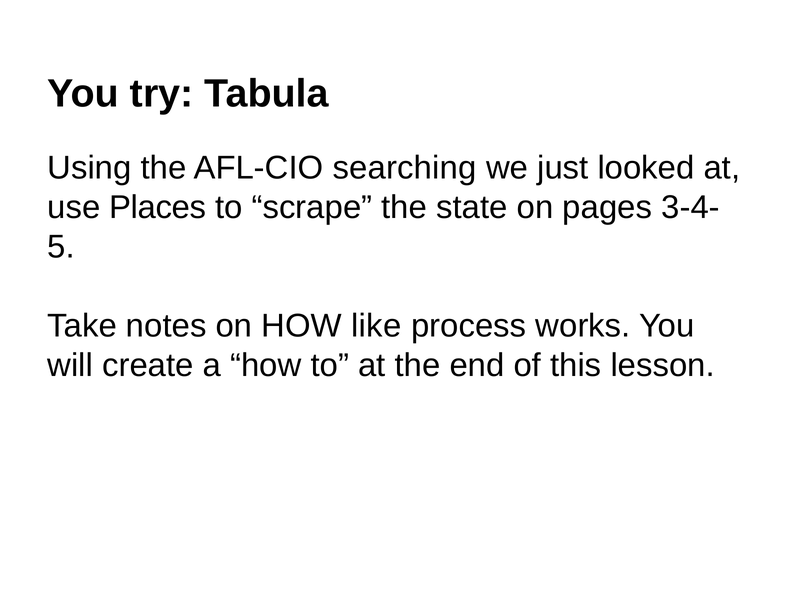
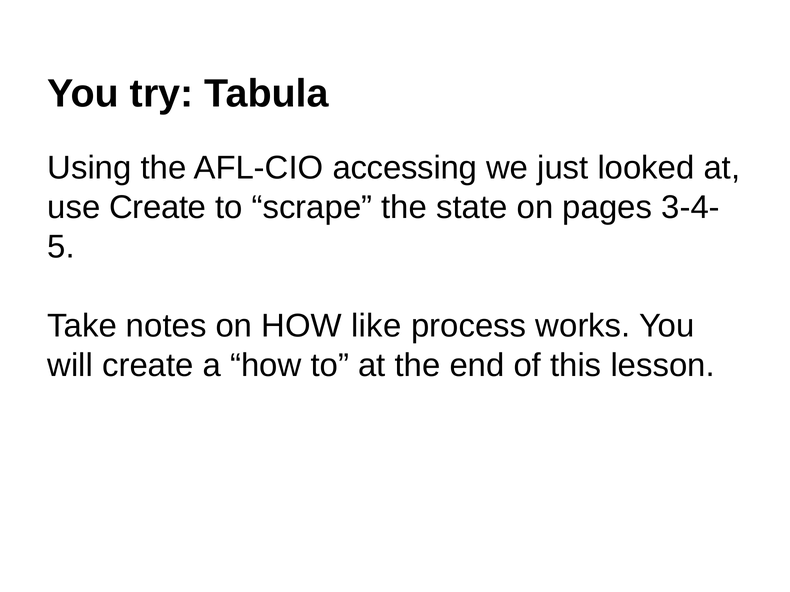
searching: searching -> accessing (405, 168)
use Places: Places -> Create (158, 208)
